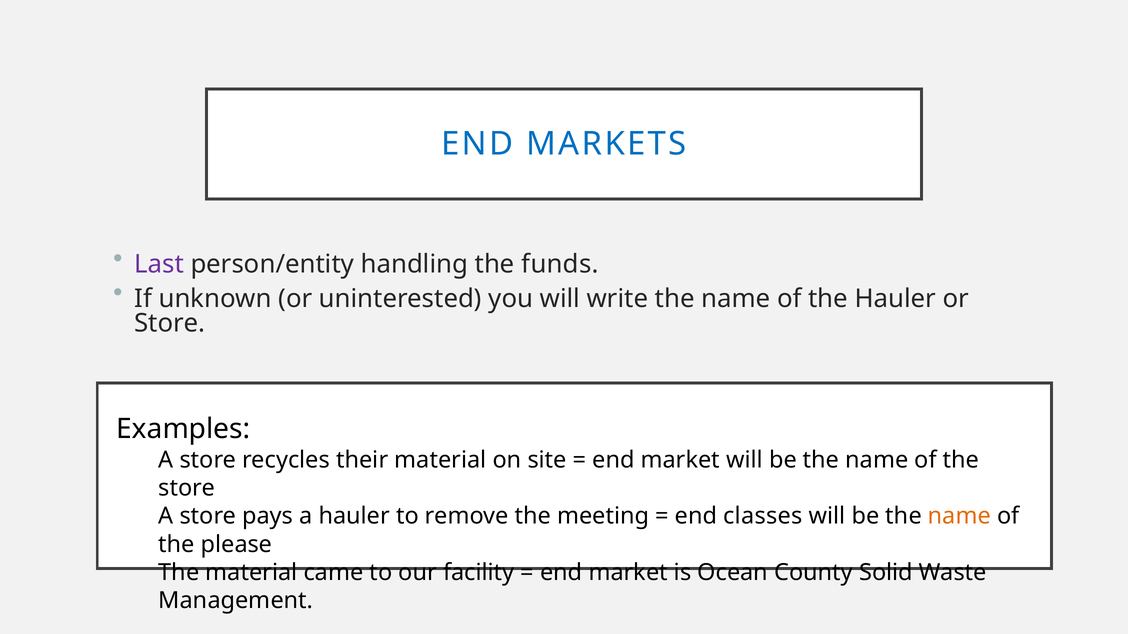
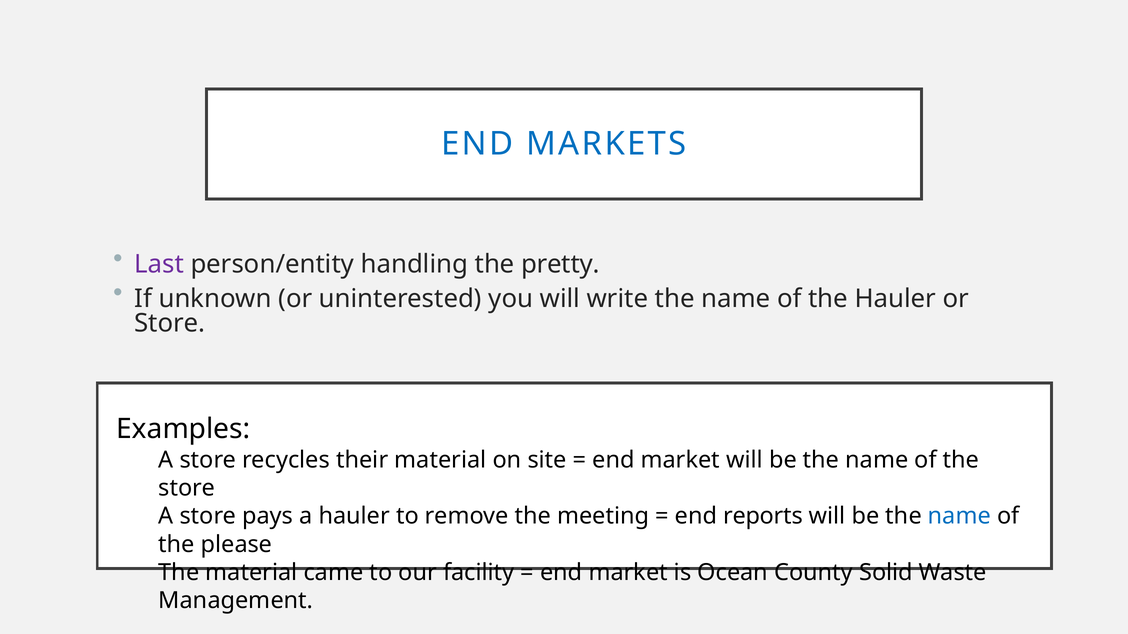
funds: funds -> pretty (560, 265)
classes: classes -> reports (763, 517)
name colour: orange -> blue (959, 517)
